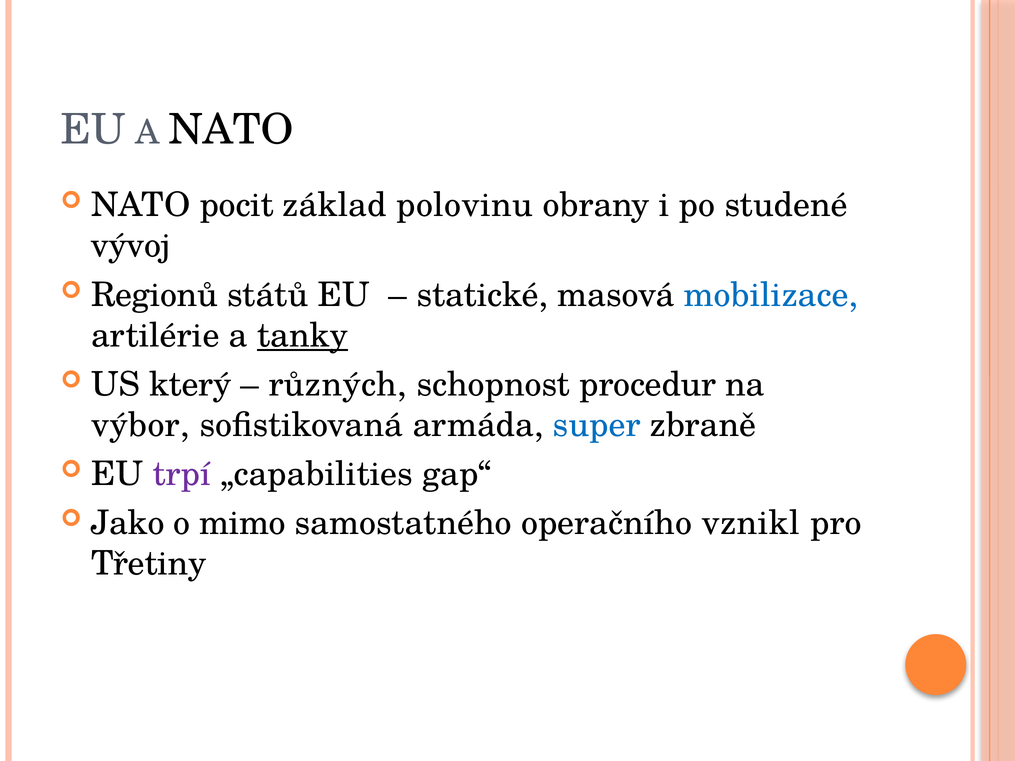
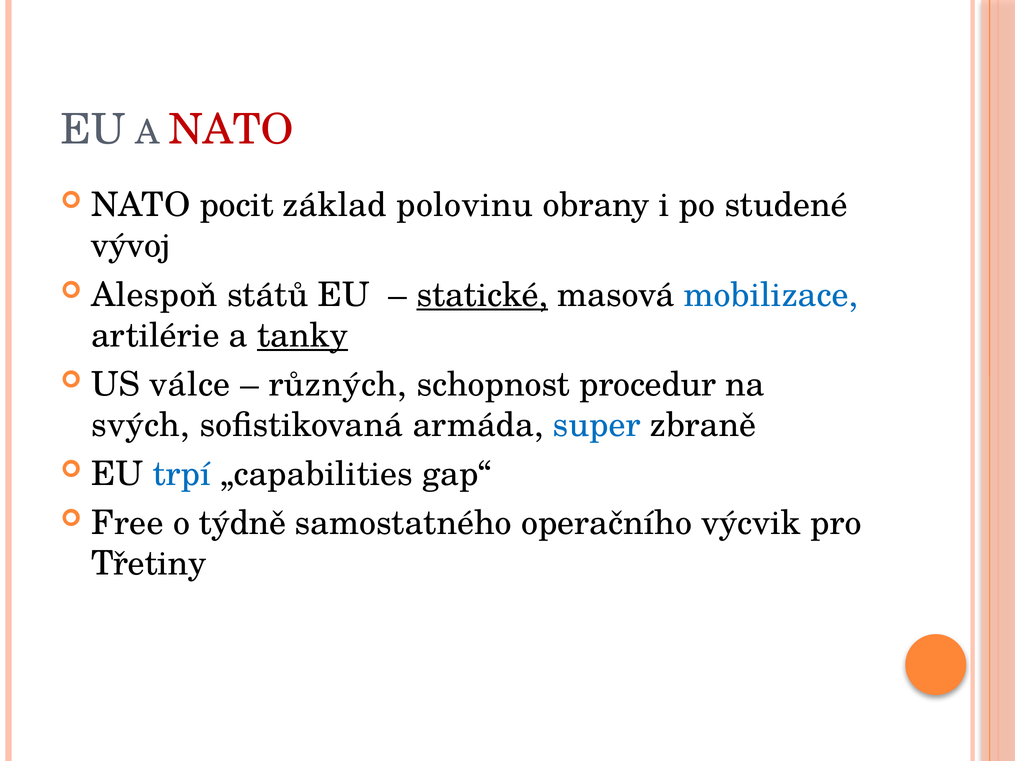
NATO colour: black -> red (231, 130)
Regionů: Regionů -> Alespoň (154, 295)
statické underline: none -> present (482, 295)
který: který -> válce (190, 385)
výbor: výbor -> svých (140, 425)
trpí colour: purple -> blue (182, 474)
Jako: Jako -> Free (127, 523)
mimo: mimo -> týdně (242, 523)
vznikl: vznikl -> výcvik (751, 523)
